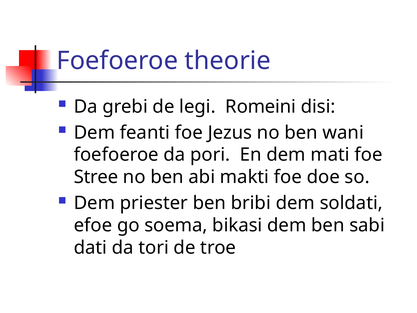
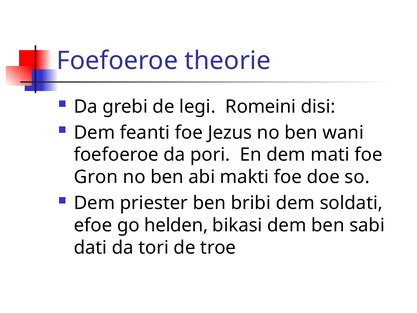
Stree: Stree -> Gron (96, 177)
soema: soema -> helden (176, 225)
